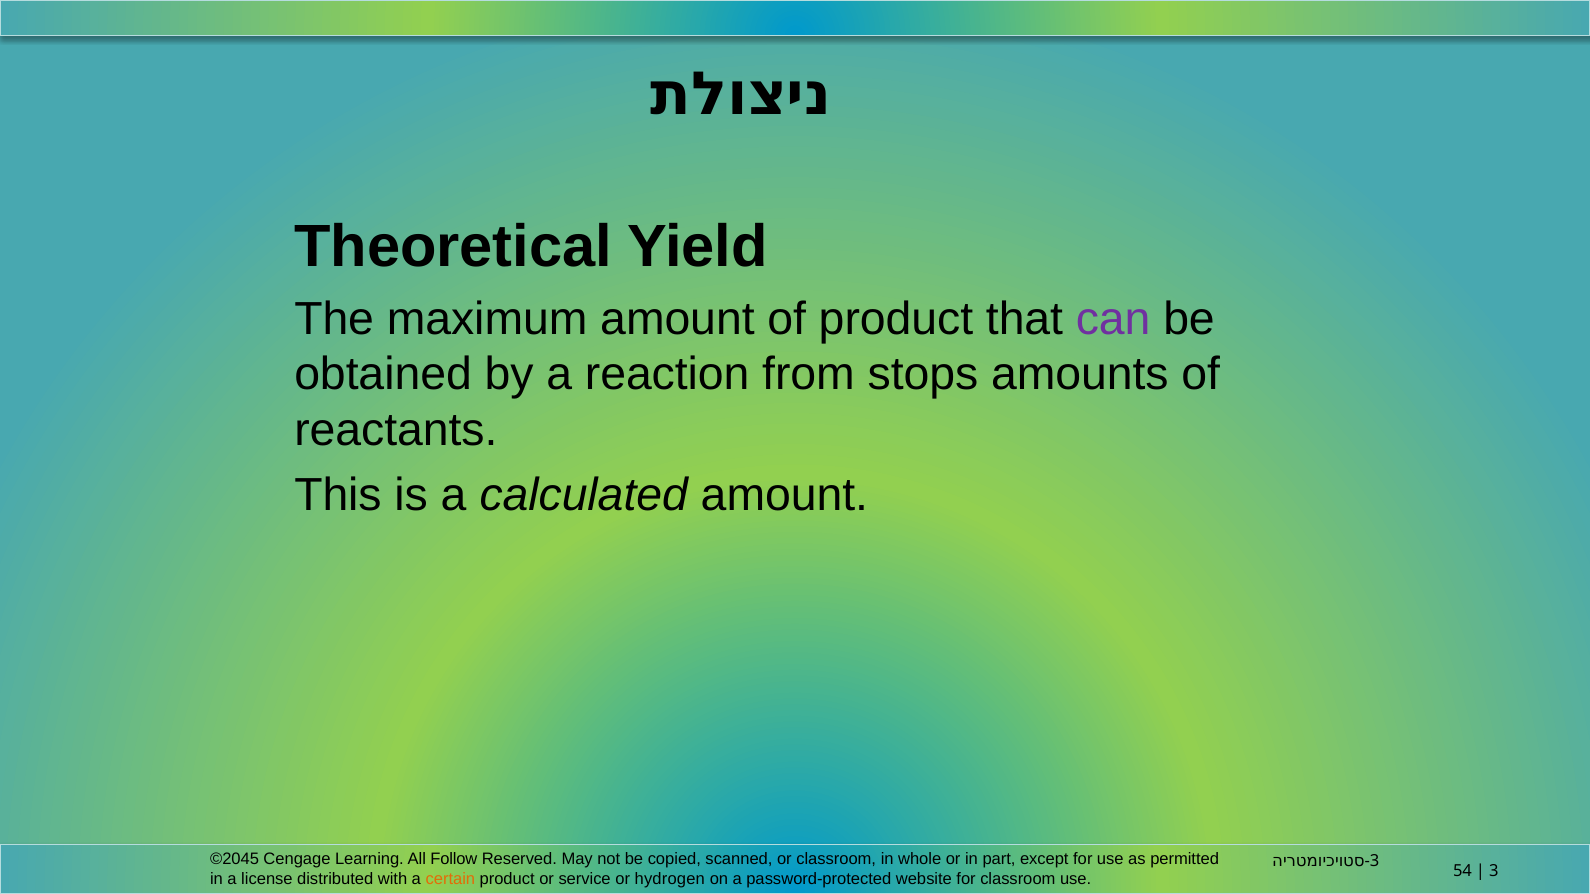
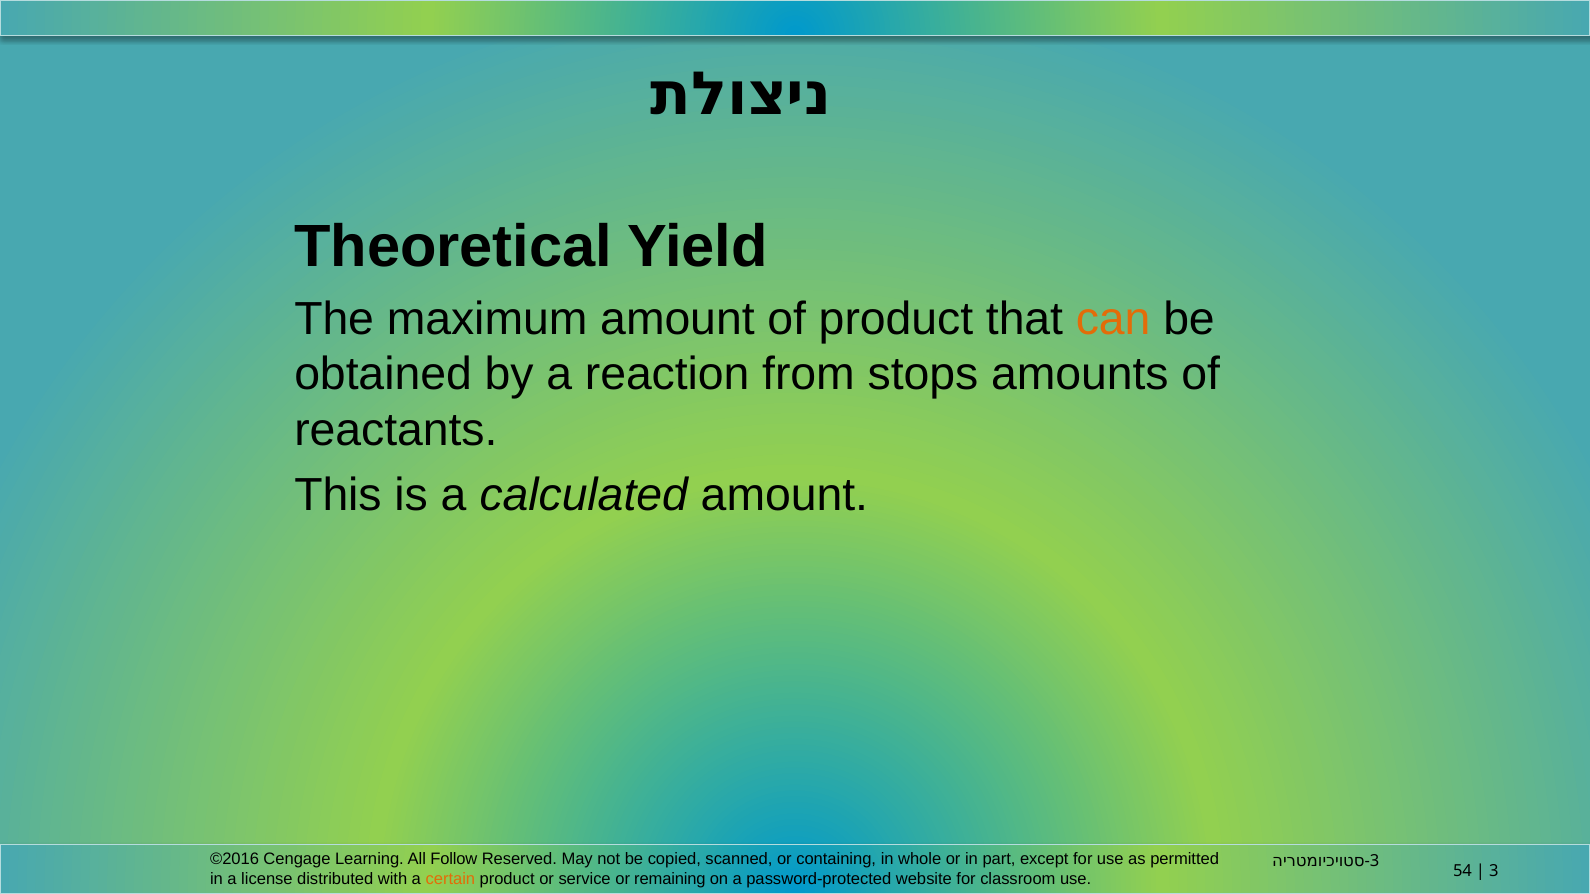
can colour: purple -> orange (1113, 319)
©2045: ©2045 -> ©2016 (235, 859)
or classroom: classroom -> containing (836, 859)
hydrogen: hydrogen -> remaining (670, 879)
